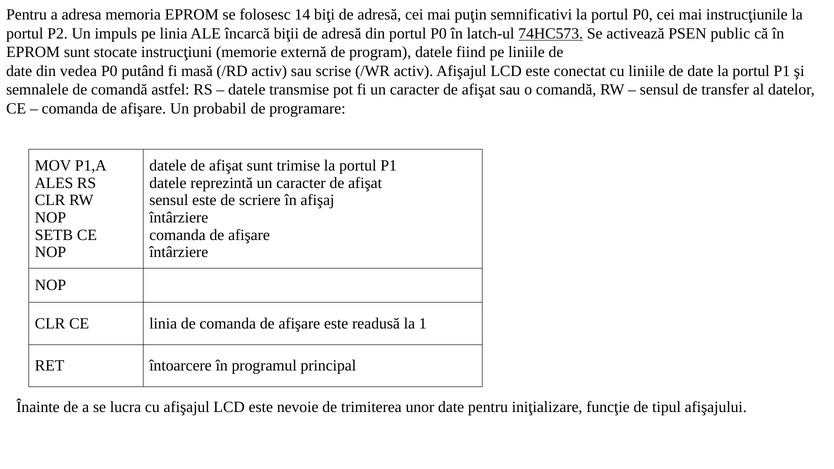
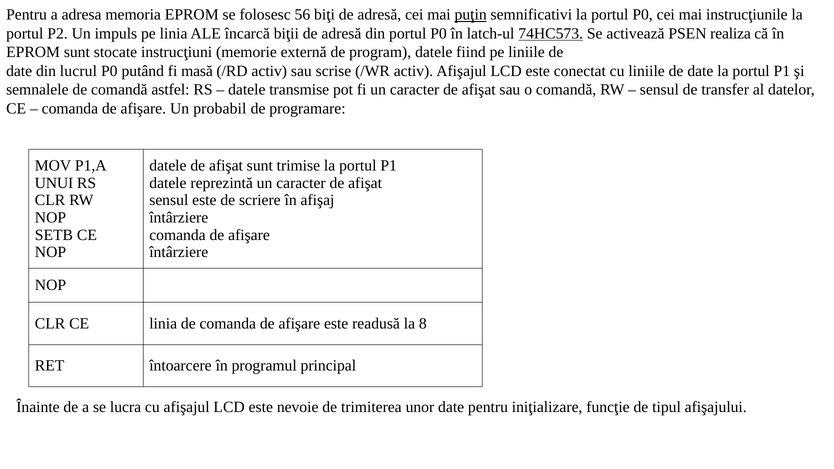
14: 14 -> 56 (302, 15)
puţin underline: none -> present (471, 15)
public: public -> realiza (731, 34)
vedea: vedea -> lucrul (78, 71)
ALES: ALES -> UNUI (54, 183)
1: 1 -> 8 (423, 323)
